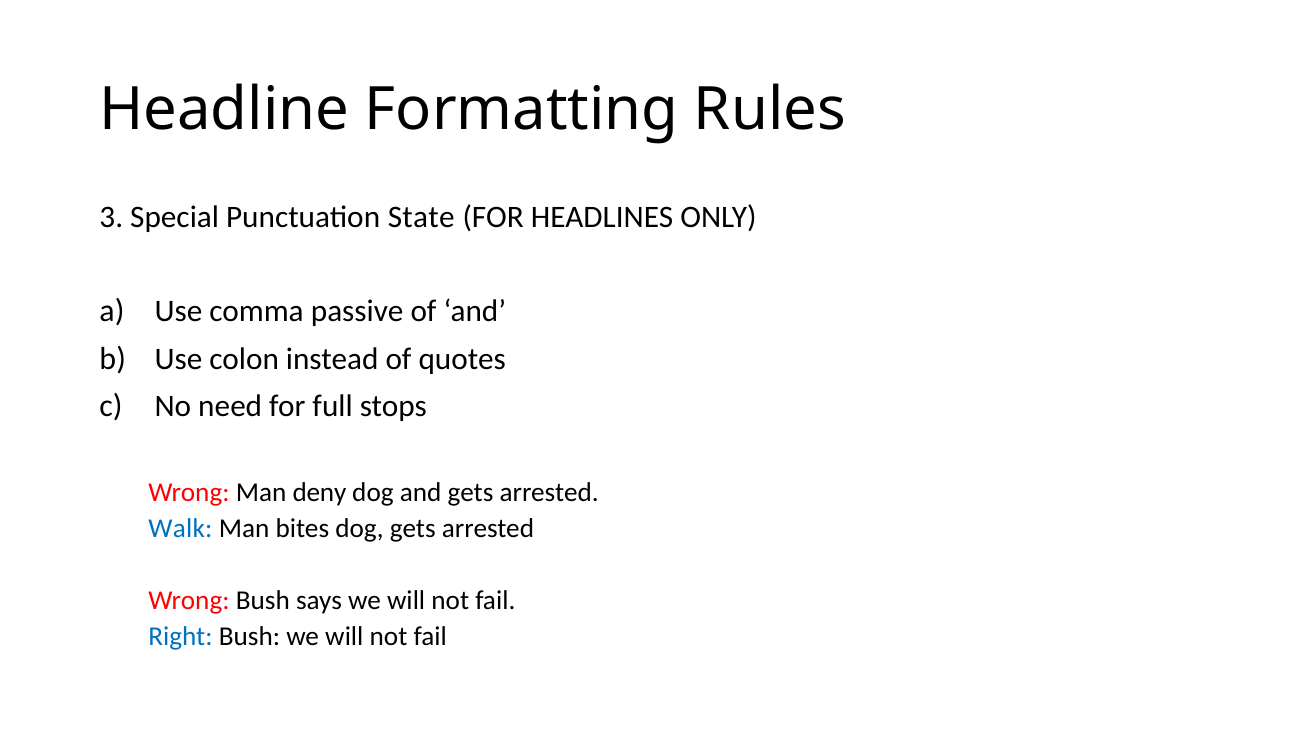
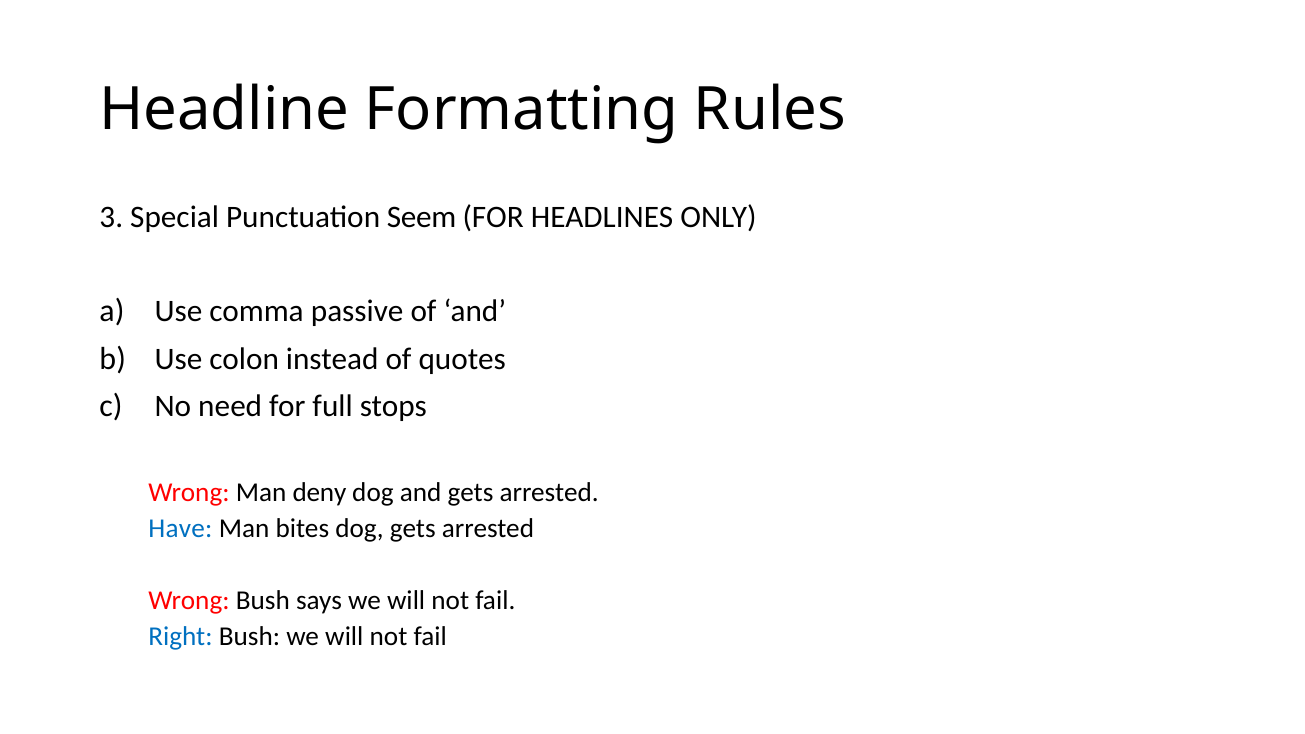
State: State -> Seem (422, 217)
Walk: Walk -> Have (180, 528)
